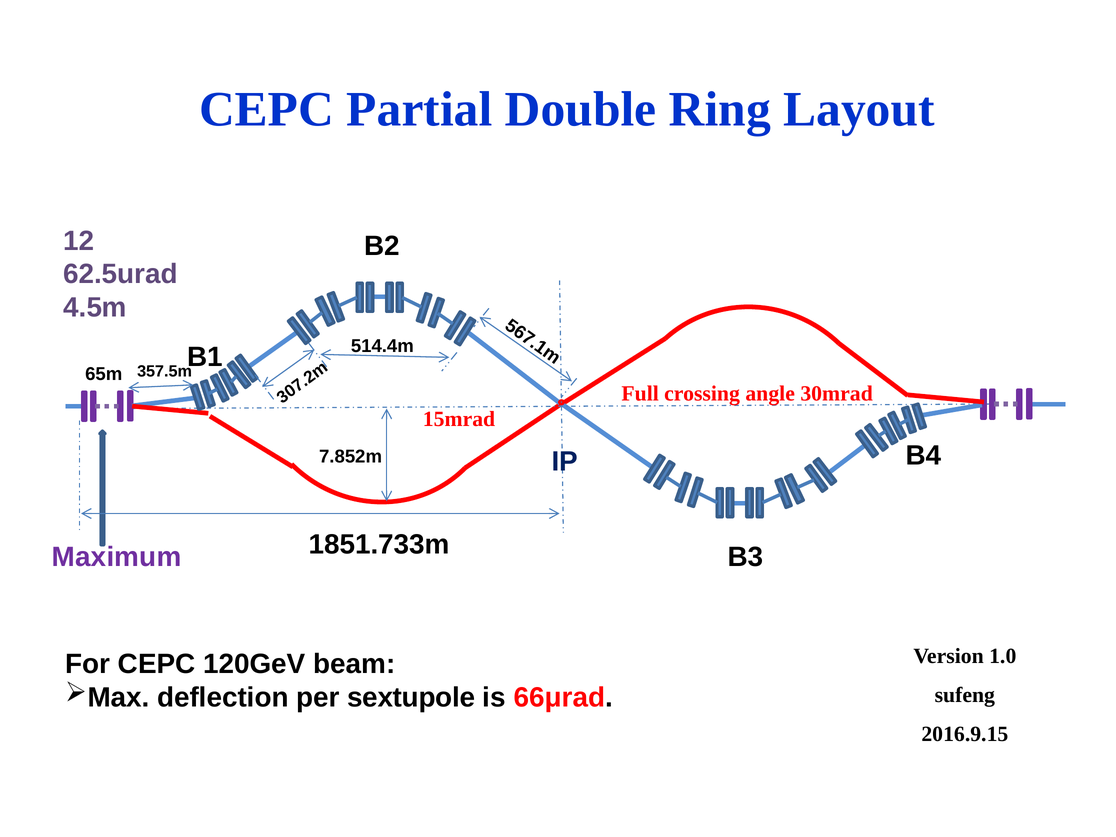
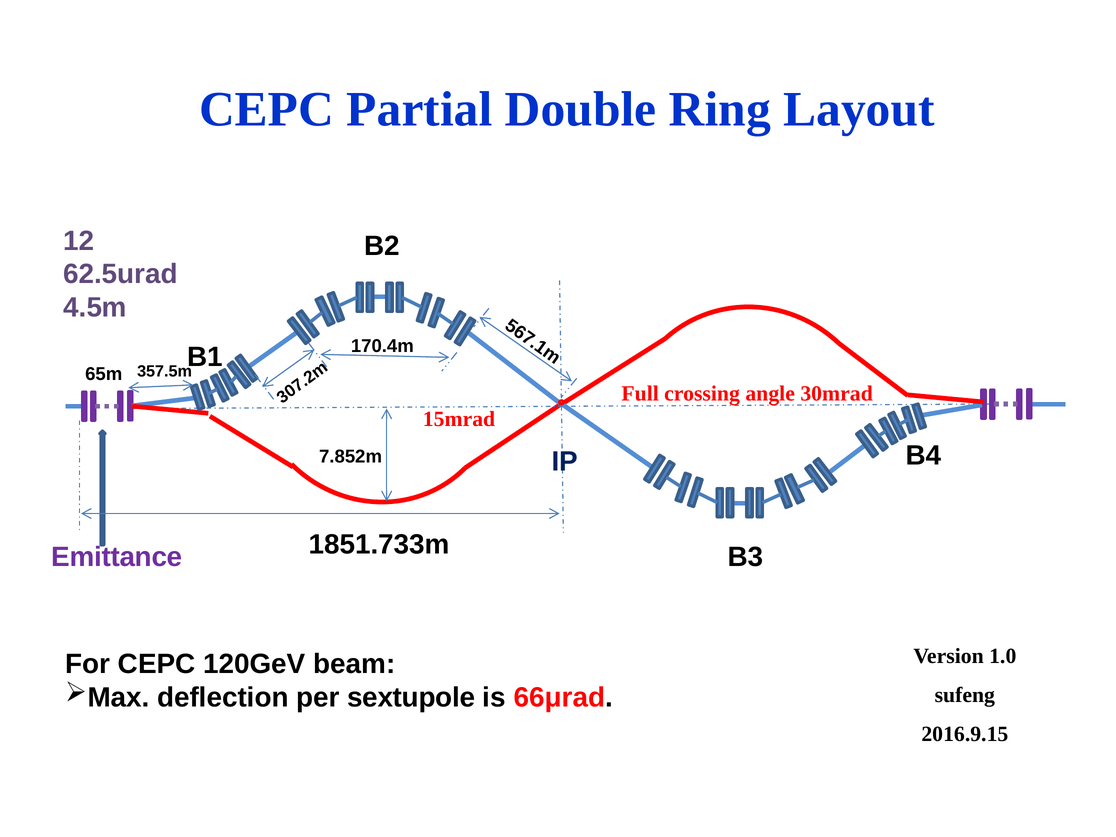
514.4m: 514.4m -> 170.4m (382, 346)
Maximum: Maximum -> Emittance (117, 557)
